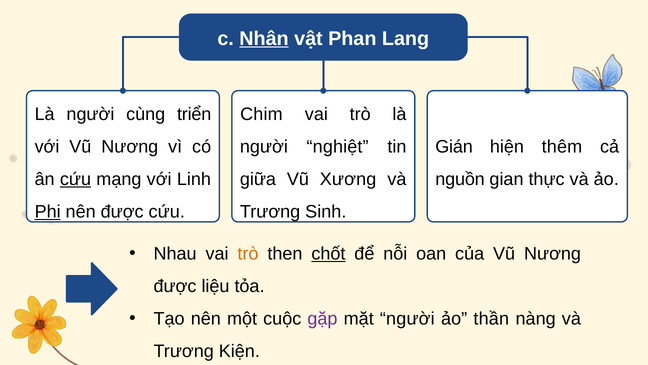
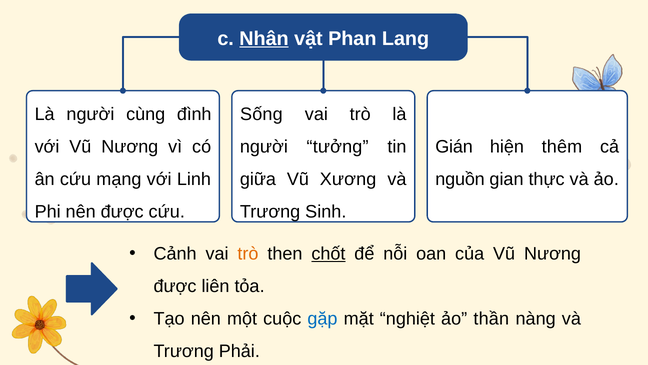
triển: triển -> đình (194, 114)
Chim: Chim -> Sống (261, 114)
nghiệt: nghiệt -> tưởng (338, 147)
cứu underline: present -> none (76, 179)
Phi underline: present -> none (48, 211)
Nhau: Nhau -> Cảnh (175, 254)
liệu: liệu -> liên (215, 286)
gặp colour: purple -> blue (322, 318)
mặt người: người -> nghiệt (407, 318)
Kiện: Kiện -> Phải (239, 351)
